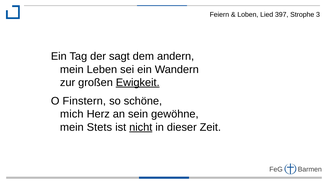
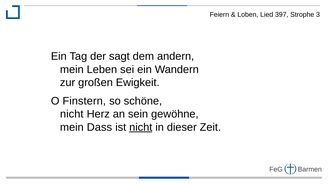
Ewigkeit underline: present -> none (138, 83)
mich: mich -> nicht (72, 114)
Stets: Stets -> Dass (99, 128)
